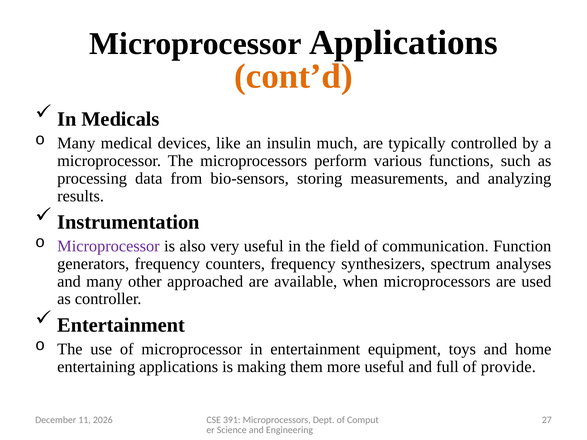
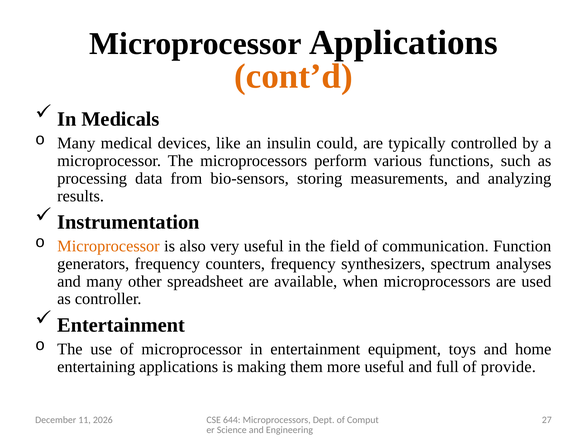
much: much -> could (337, 143)
Microprocessor colour: purple -> orange (108, 246)
approached: approached -> spreadsheet (205, 281)
391: 391 -> 644 (232, 420)
